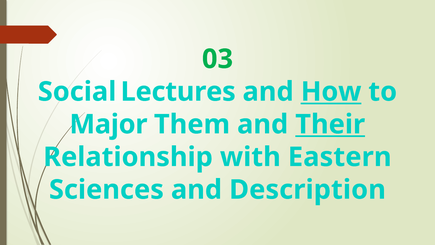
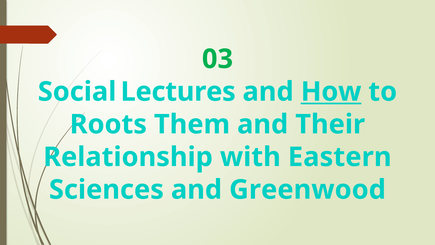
Major: Major -> Roots (108, 124)
Their underline: present -> none (330, 124)
Description: Description -> Greenwood (308, 189)
